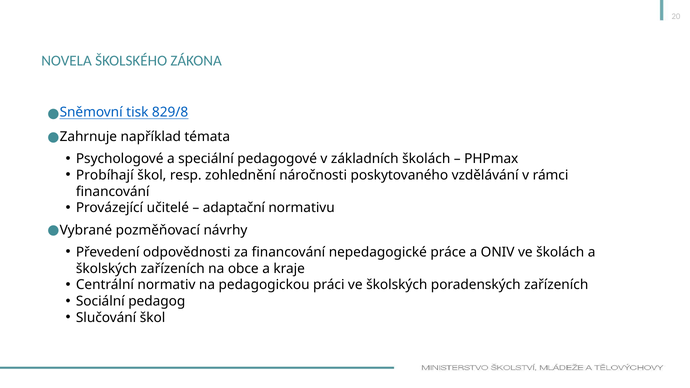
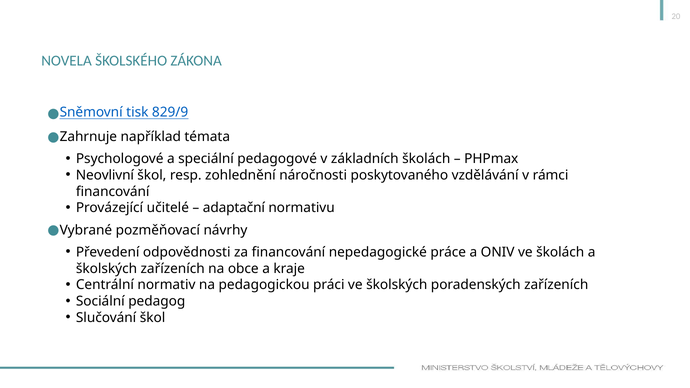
829/8: 829/8 -> 829/9 (170, 112)
Probíhají: Probíhají -> Neovlivní (105, 175)
